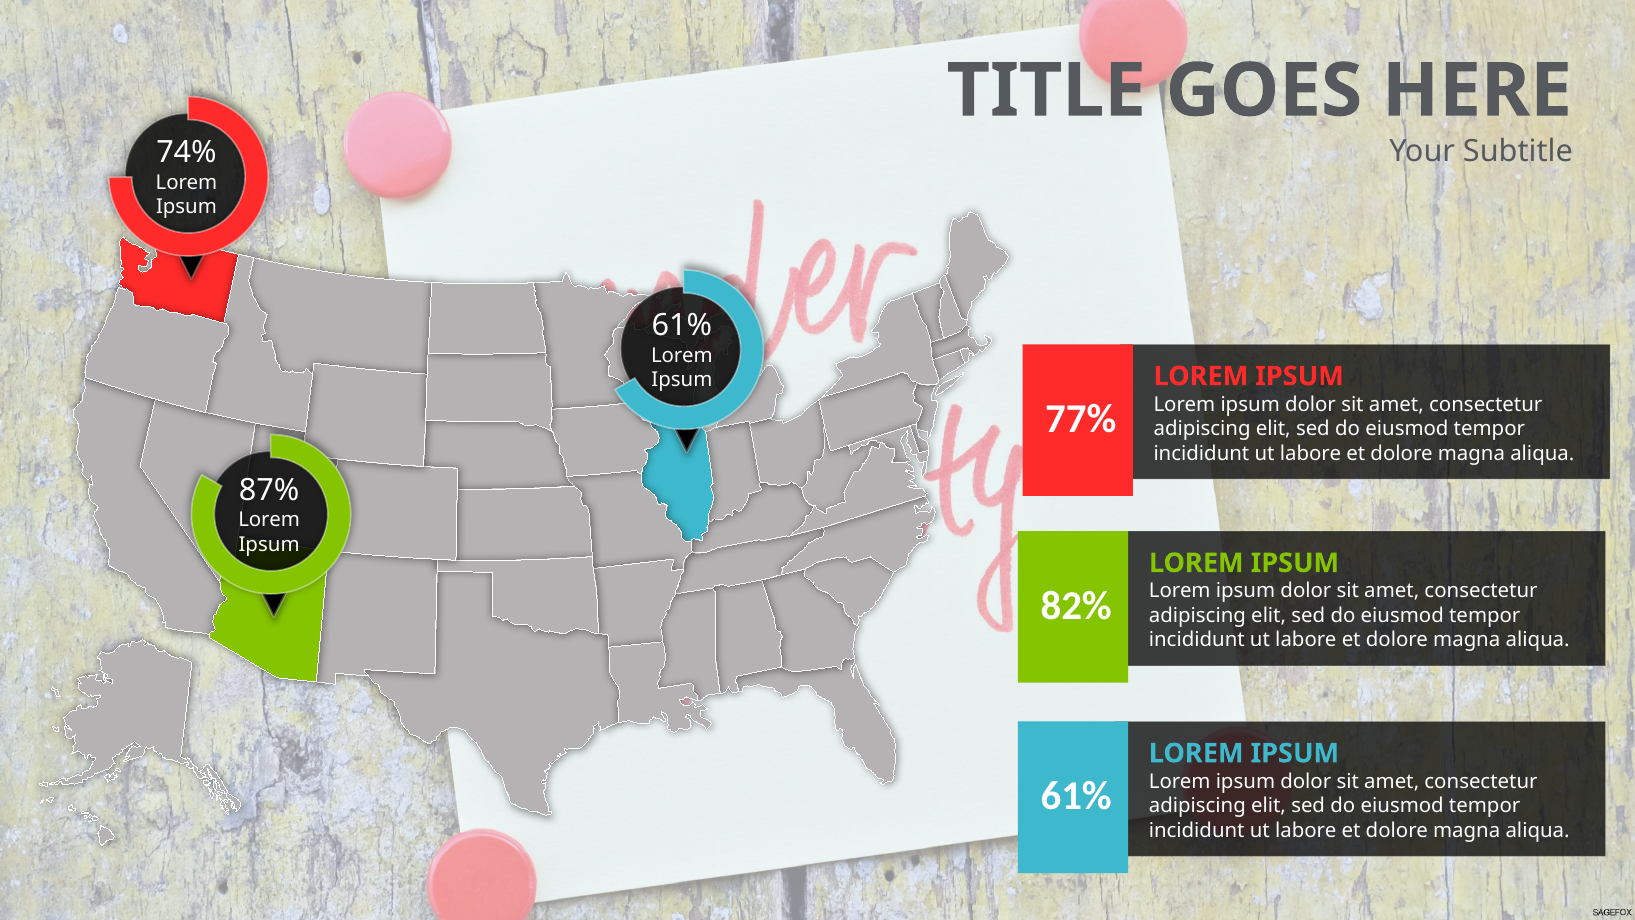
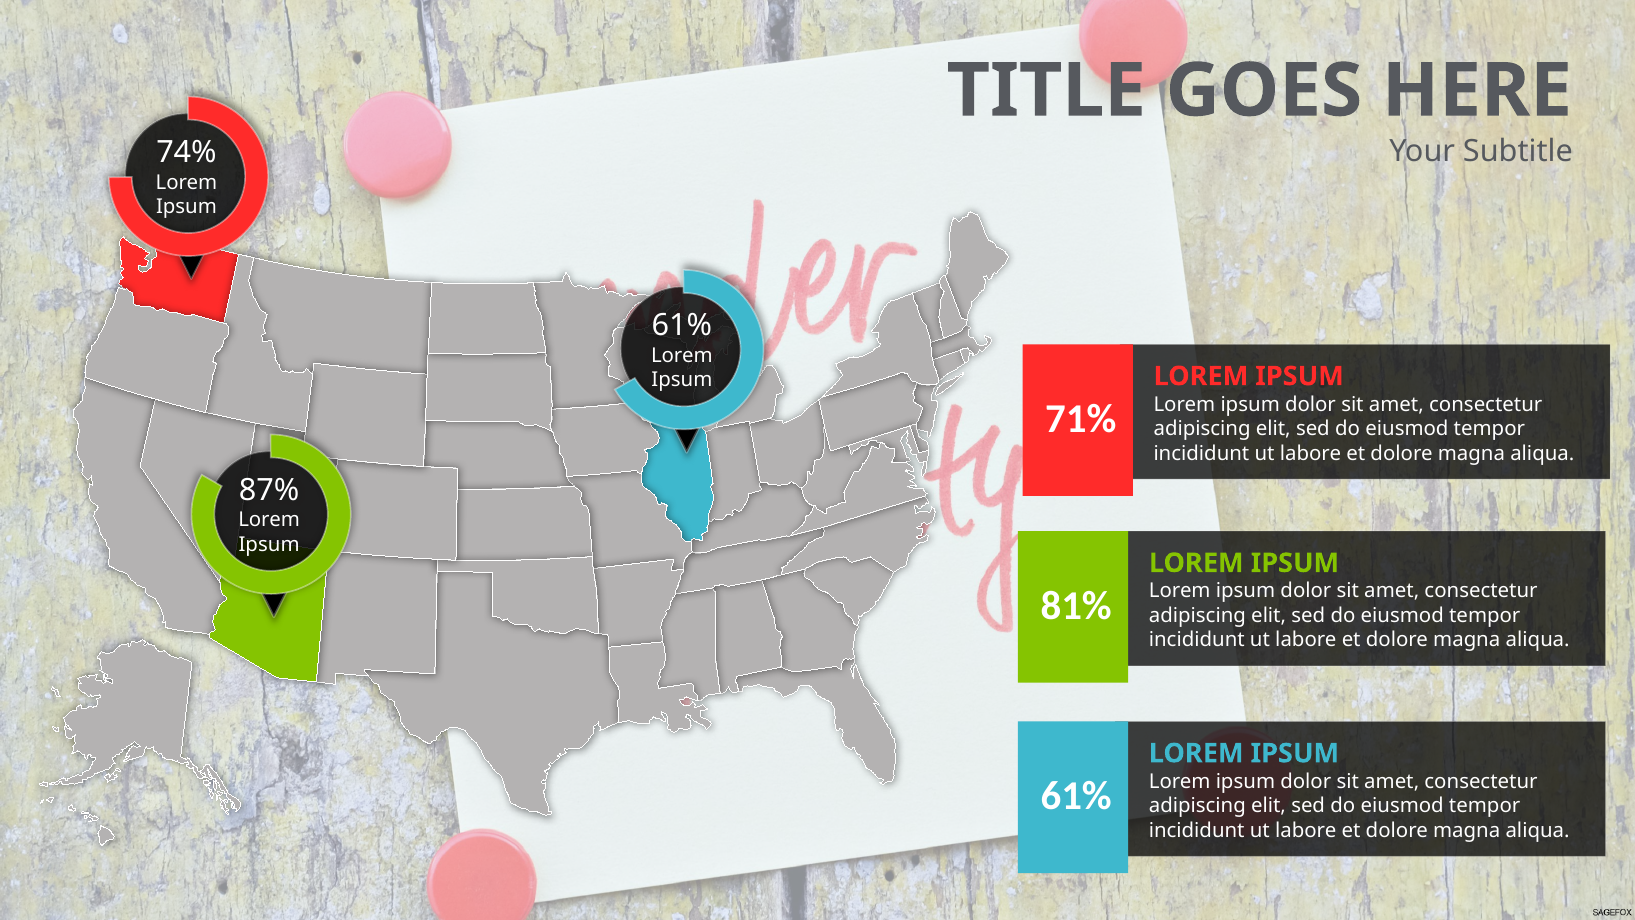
77%: 77% -> 71% (1081, 419)
82%: 82% -> 81% (1076, 605)
